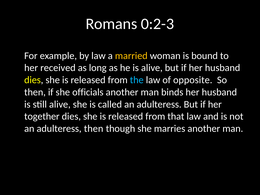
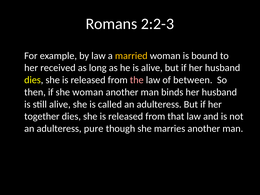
0:2-3: 0:2-3 -> 2:2-3 (157, 24)
the colour: light blue -> pink (137, 80)
opposite: opposite -> between (193, 80)
she officials: officials -> woman (88, 92)
adulteress then: then -> pure (94, 129)
